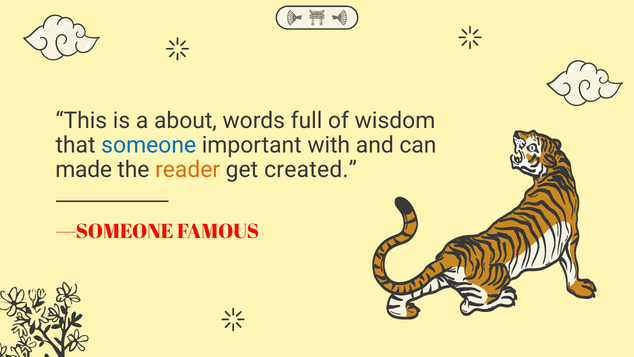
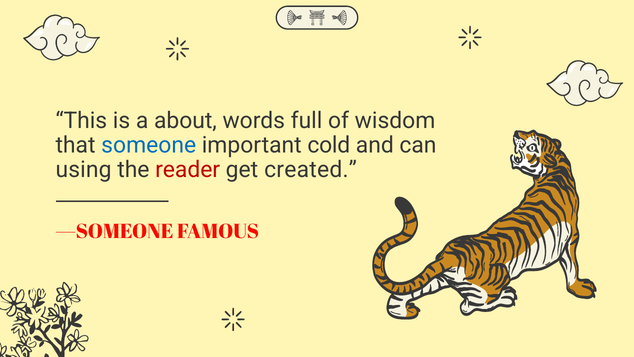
with: with -> cold (329, 145)
made: made -> using (84, 170)
reader colour: orange -> red (188, 170)
